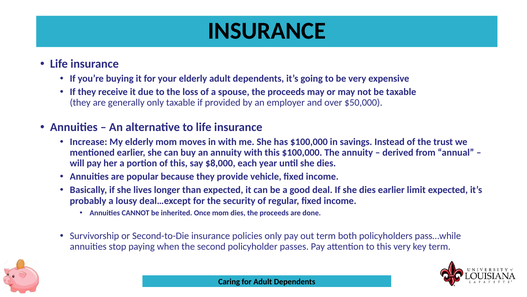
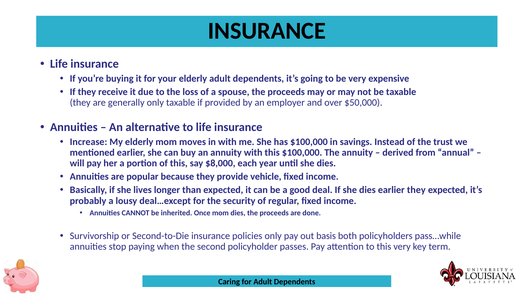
earlier limit: limit -> they (416, 190)
out term: term -> basis (326, 235)
